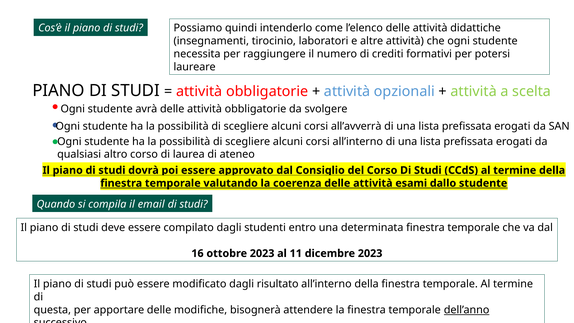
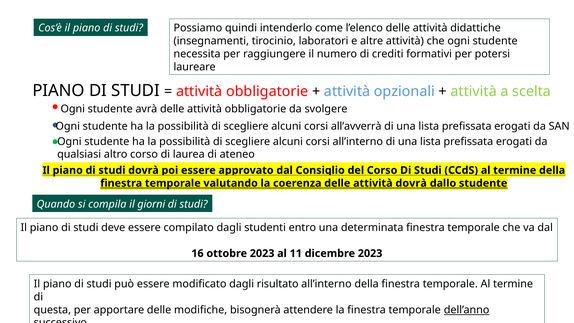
attività esami: esami -> dovrà (411, 183)
email: email -> giorni (151, 204)
